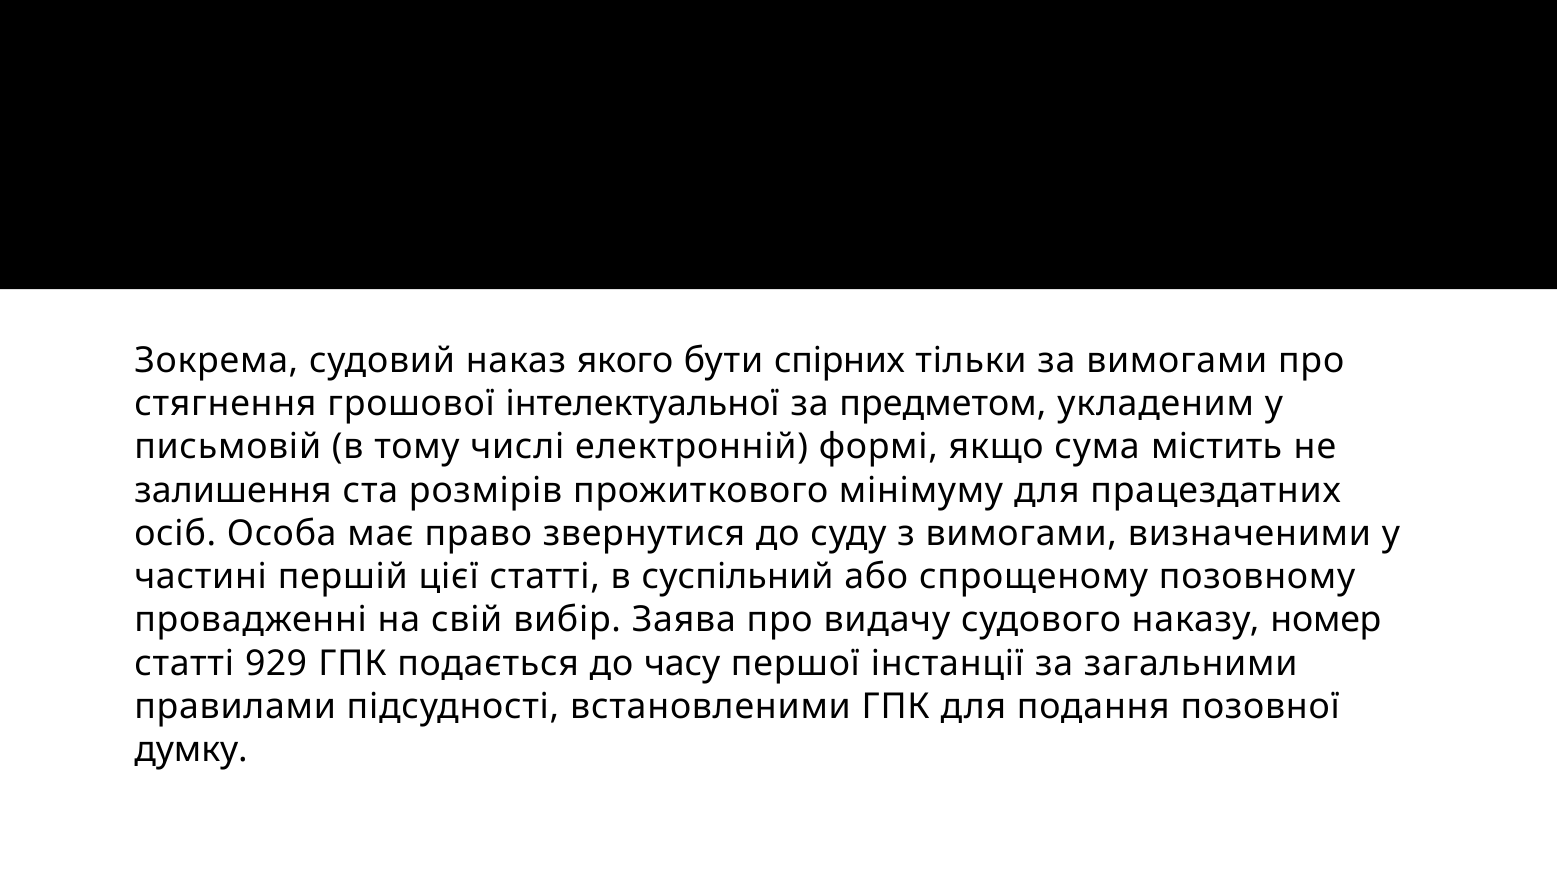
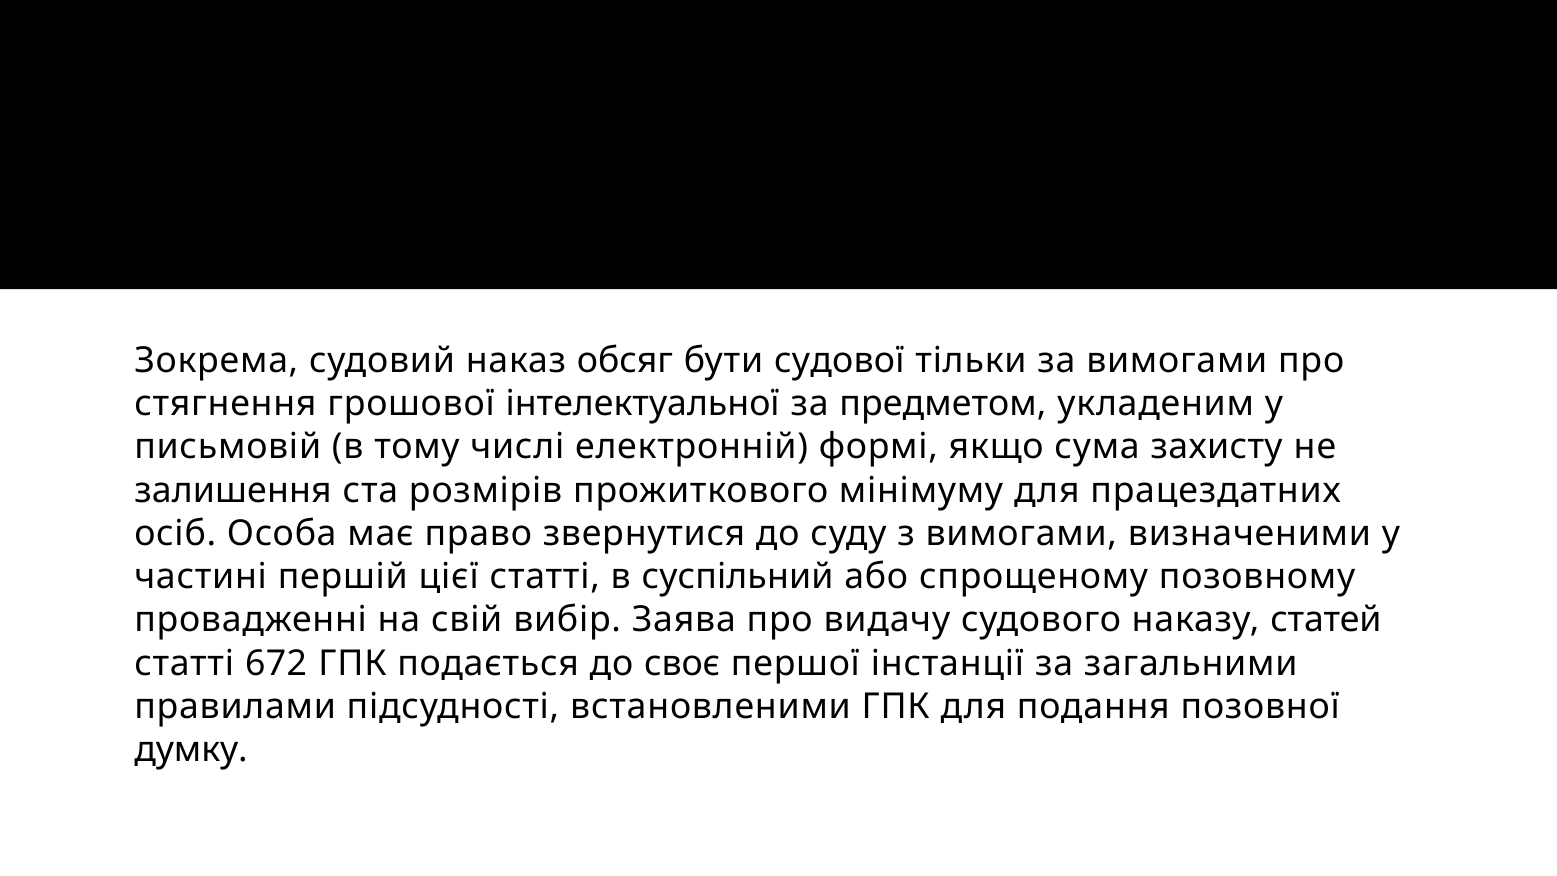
якого: якого -> обсяг (625, 361)
спірних: спірних -> судової (839, 361)
містить: містить -> захисту (1217, 447)
номер: номер -> статей (1326, 620)
929: 929 -> 672 (276, 663)
часу: часу -> своє (682, 663)
